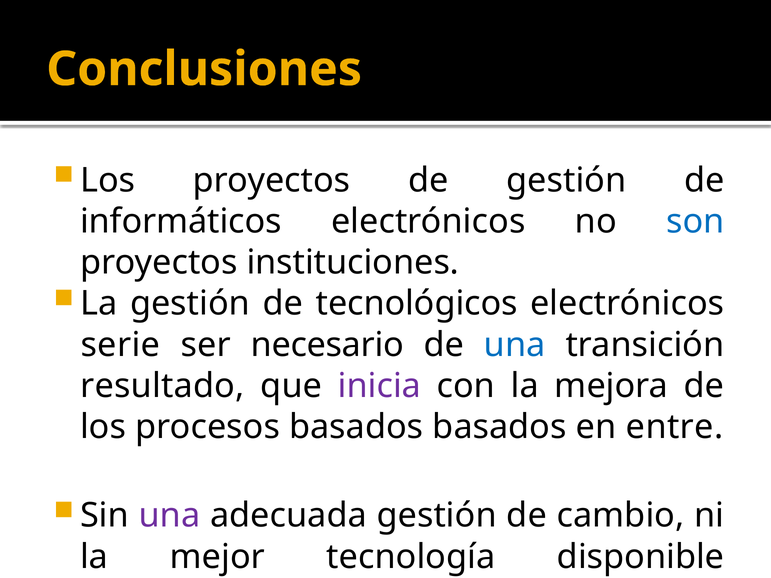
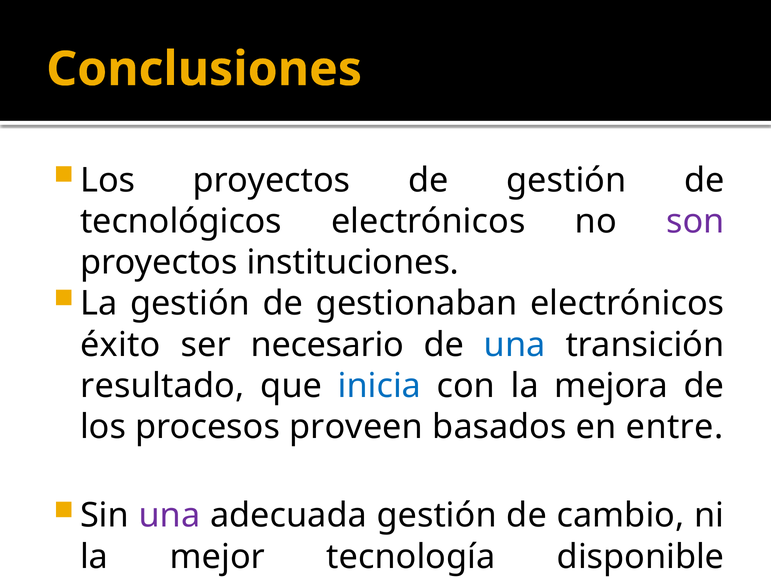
informáticos: informáticos -> tecnológicos (181, 221)
son colour: blue -> purple (695, 221)
tecnológicos: tecnológicos -> gestionaban (417, 304)
serie: serie -> éxito (120, 345)
inicia colour: purple -> blue (379, 386)
procesos basados: basados -> proveen (356, 427)
